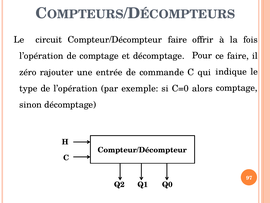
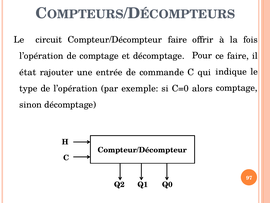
zéro: zéro -> état (28, 72)
